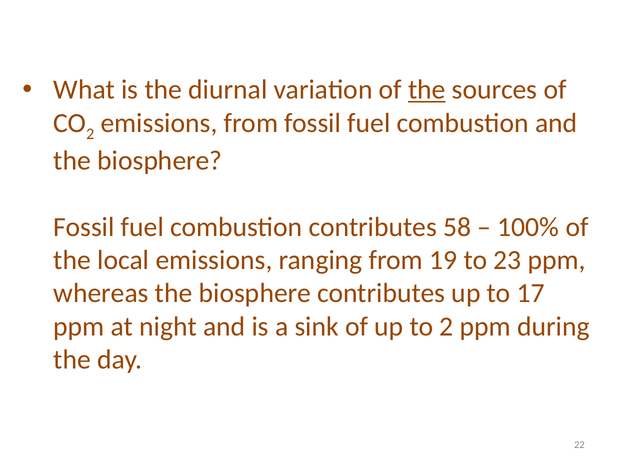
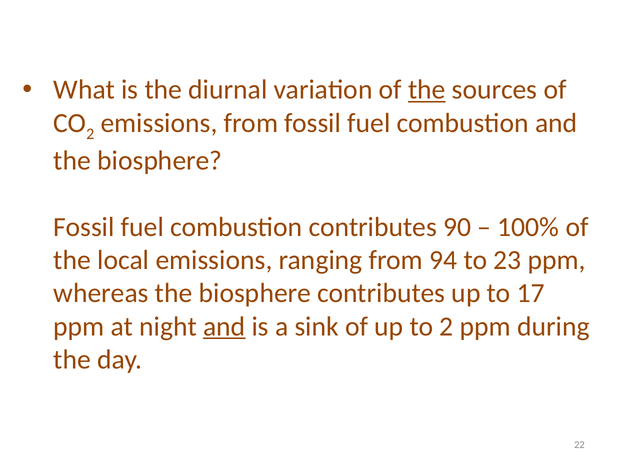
58: 58 -> 90 (457, 227)
19: 19 -> 94 (443, 260)
and underline: none -> present (224, 327)
